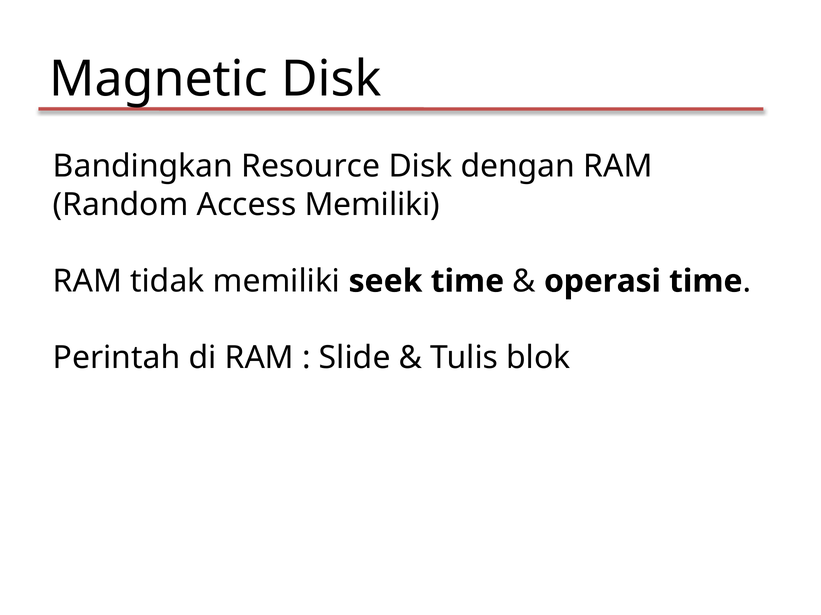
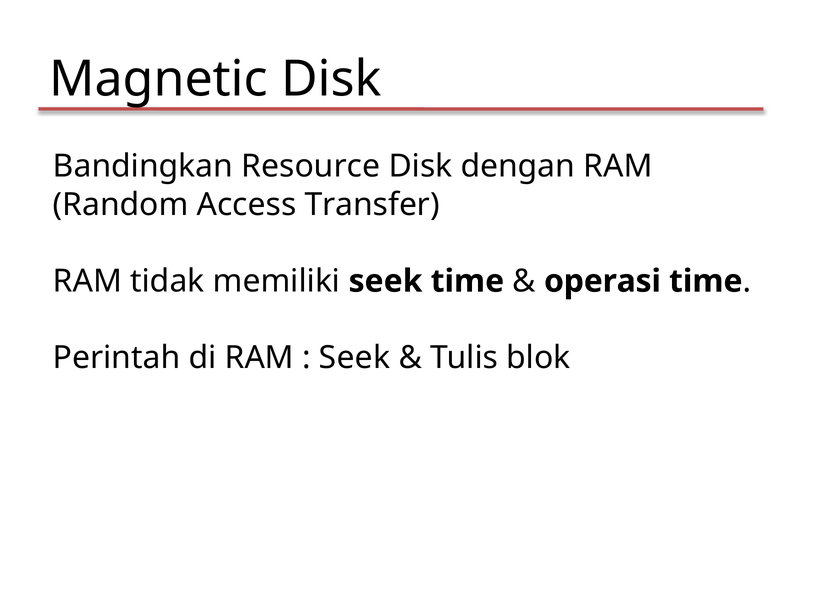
Access Memiliki: Memiliki -> Transfer (372, 205)
Slide: Slide -> Seek (355, 358)
